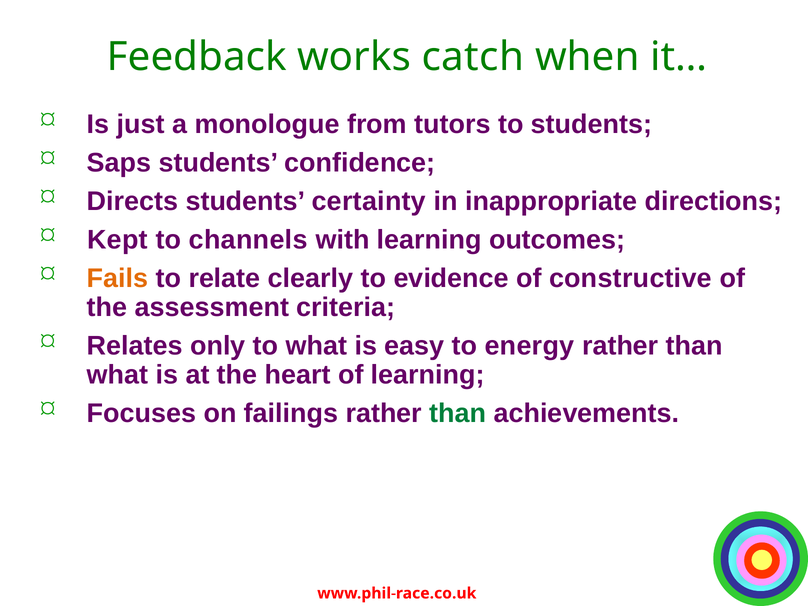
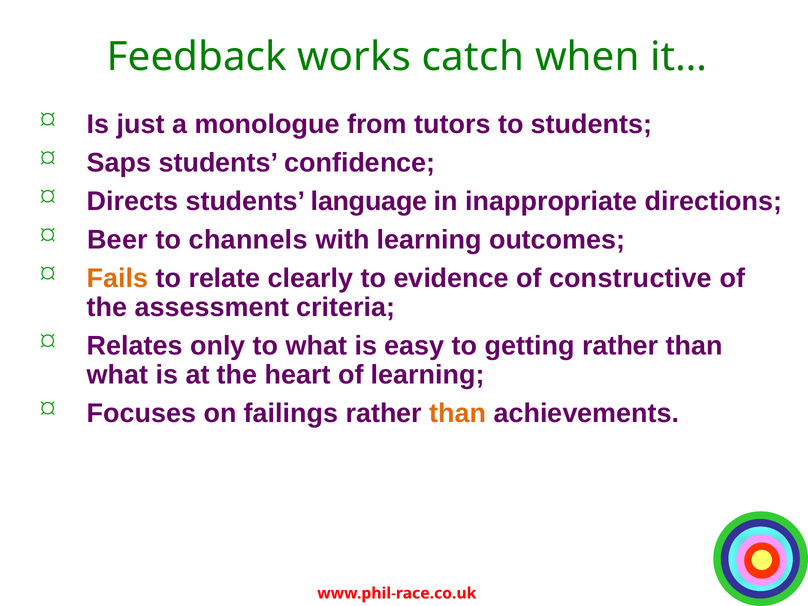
certainty: certainty -> language (369, 201)
Kept: Kept -> Beer (117, 240)
energy: energy -> getting (530, 346)
than colour: green -> orange (458, 413)
